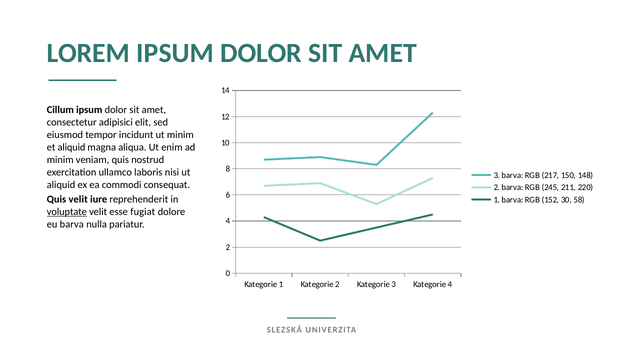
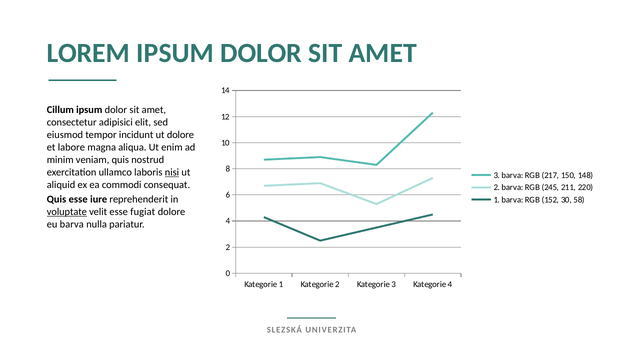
ut minim: minim -> dolore (180, 134)
et aliquid: aliquid -> labore (71, 147)
nisi underline: none -> present (172, 172)
Quis velit: velit -> esse (78, 199)
